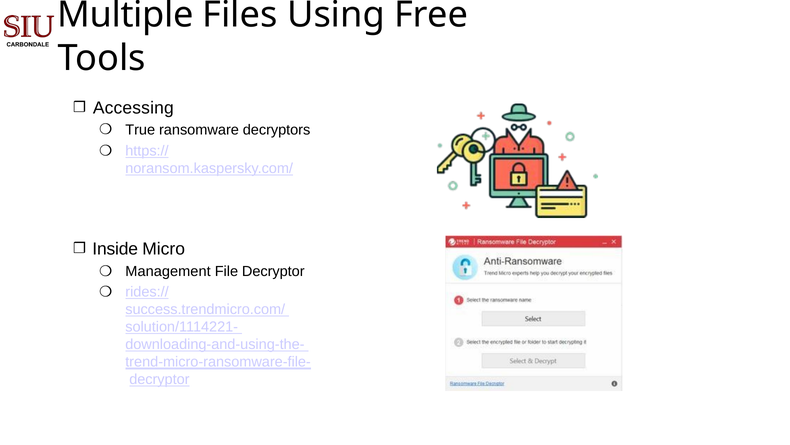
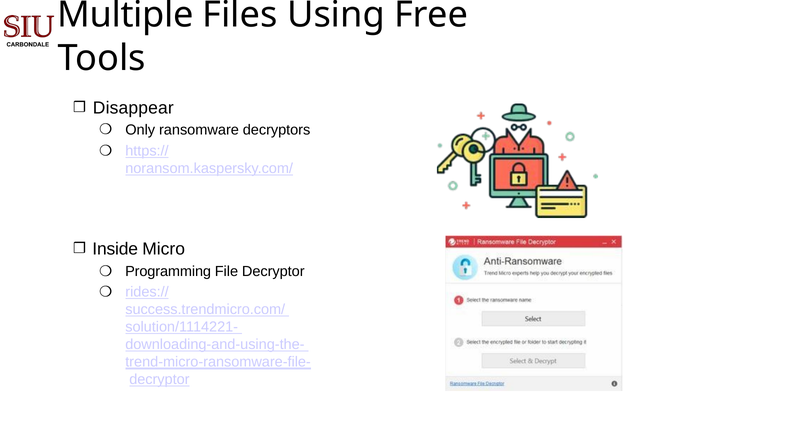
Accessing: Accessing -> Disappear (133, 108)
True: True -> Only (140, 130)
Management: Management -> Programming (168, 271)
